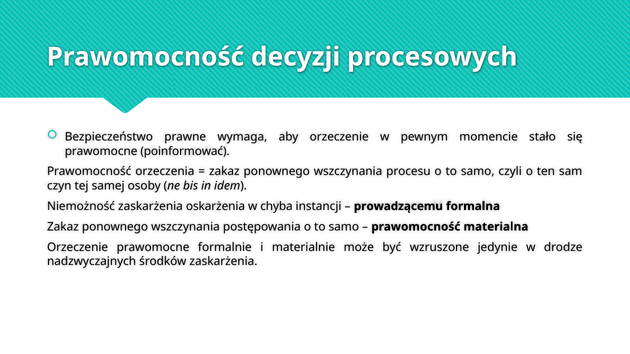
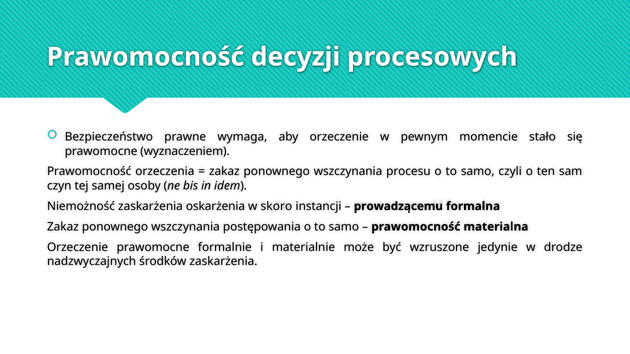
poinformować: poinformować -> wyznaczeniem (185, 151)
chyba: chyba -> skoro (276, 206)
